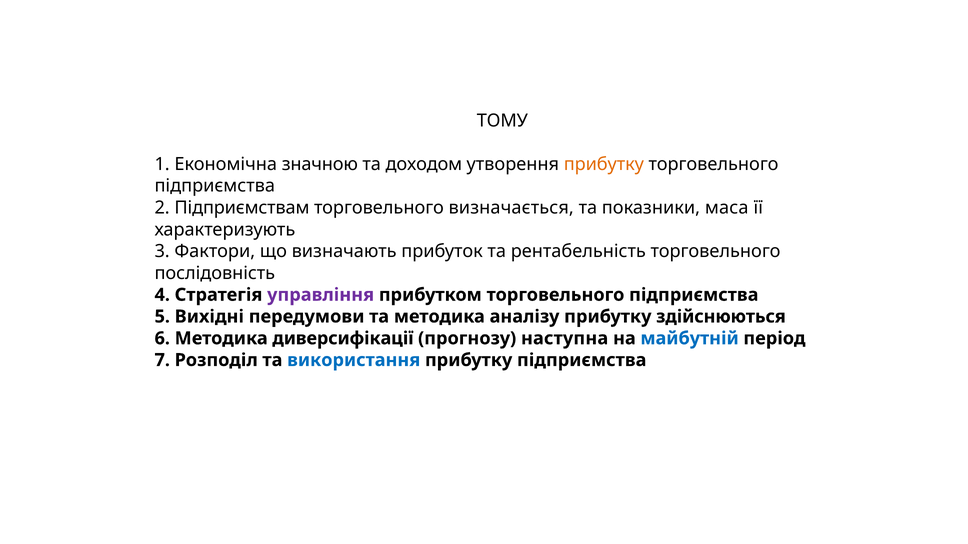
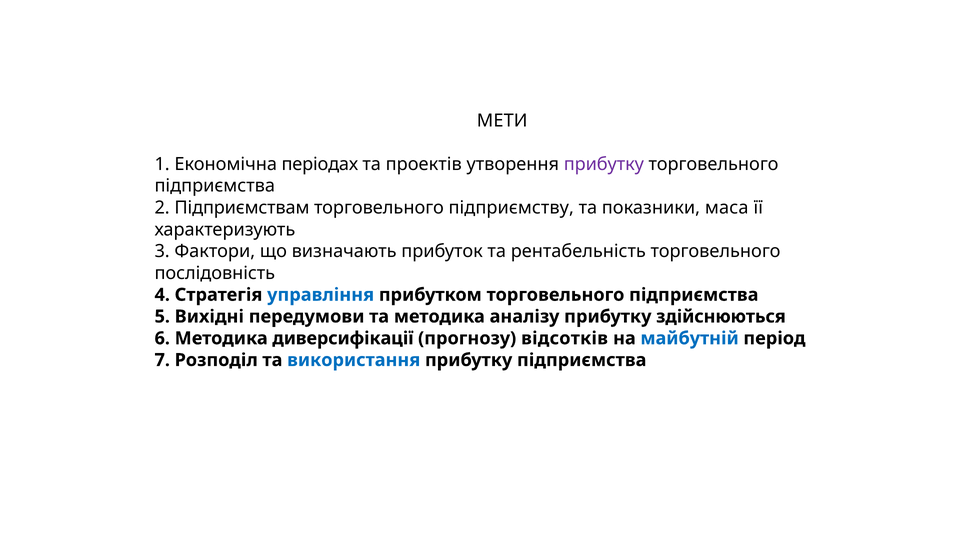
ТОМУ: ТОМУ -> МЕТИ (502, 121)
значною: значною -> періодах (320, 164)
доходом: доходом -> проектів (424, 164)
прибутку colour: orange -> purple (604, 164)
визначається: визначається -> підприємству (511, 208)
управління colour: purple -> blue (321, 295)
наступна: наступна -> відсотків (565, 339)
